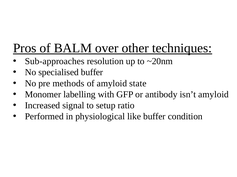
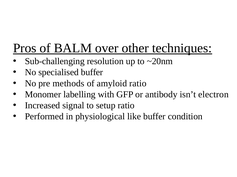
Sub-approaches: Sub-approaches -> Sub-challenging (55, 62)
amyloid state: state -> ratio (138, 84)
isn’t amyloid: amyloid -> electron (213, 95)
